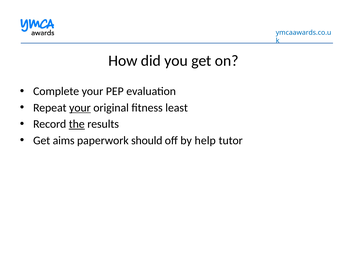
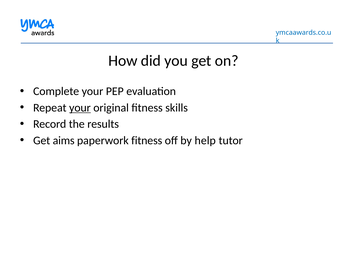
least: least -> skills (177, 108)
the underline: present -> none (77, 124)
paperwork should: should -> fitness (147, 141)
